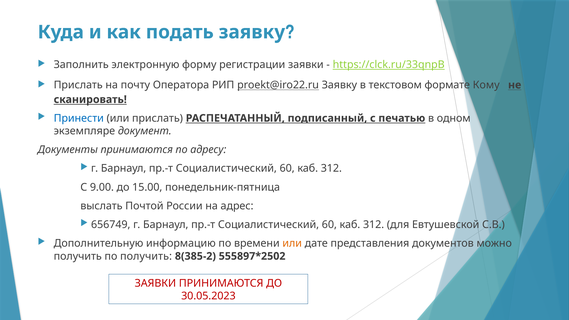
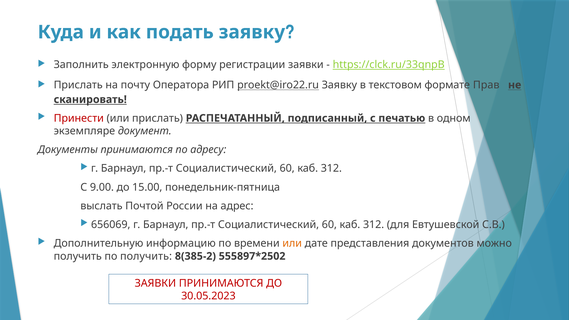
Кому: Кому -> Прав (486, 85)
Принести colour: blue -> red (79, 118)
656749: 656749 -> 656069 (111, 225)
